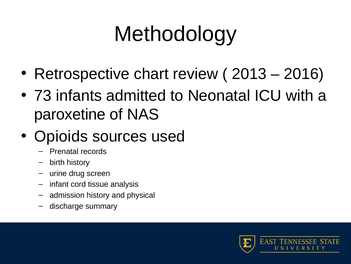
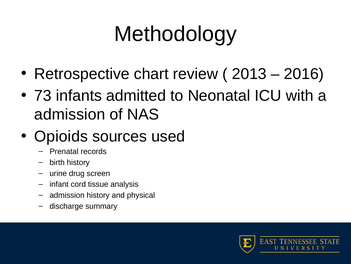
paroxetine: paroxetine -> admission (70, 114)
